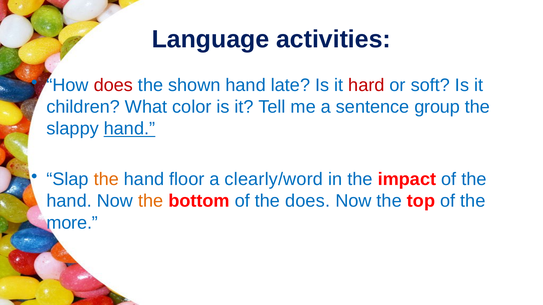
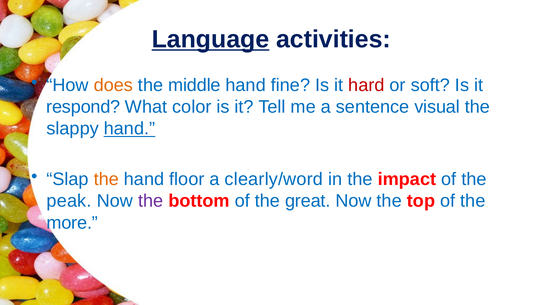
Language underline: none -> present (210, 39)
does colour: red -> orange (113, 85)
shown: shown -> middle (194, 85)
late: late -> fine (290, 85)
children: children -> respond (83, 107)
group: group -> visual (437, 107)
hand: hand -> peak (69, 201)
the colour: orange -> purple (151, 201)
the does: does -> great (308, 201)
